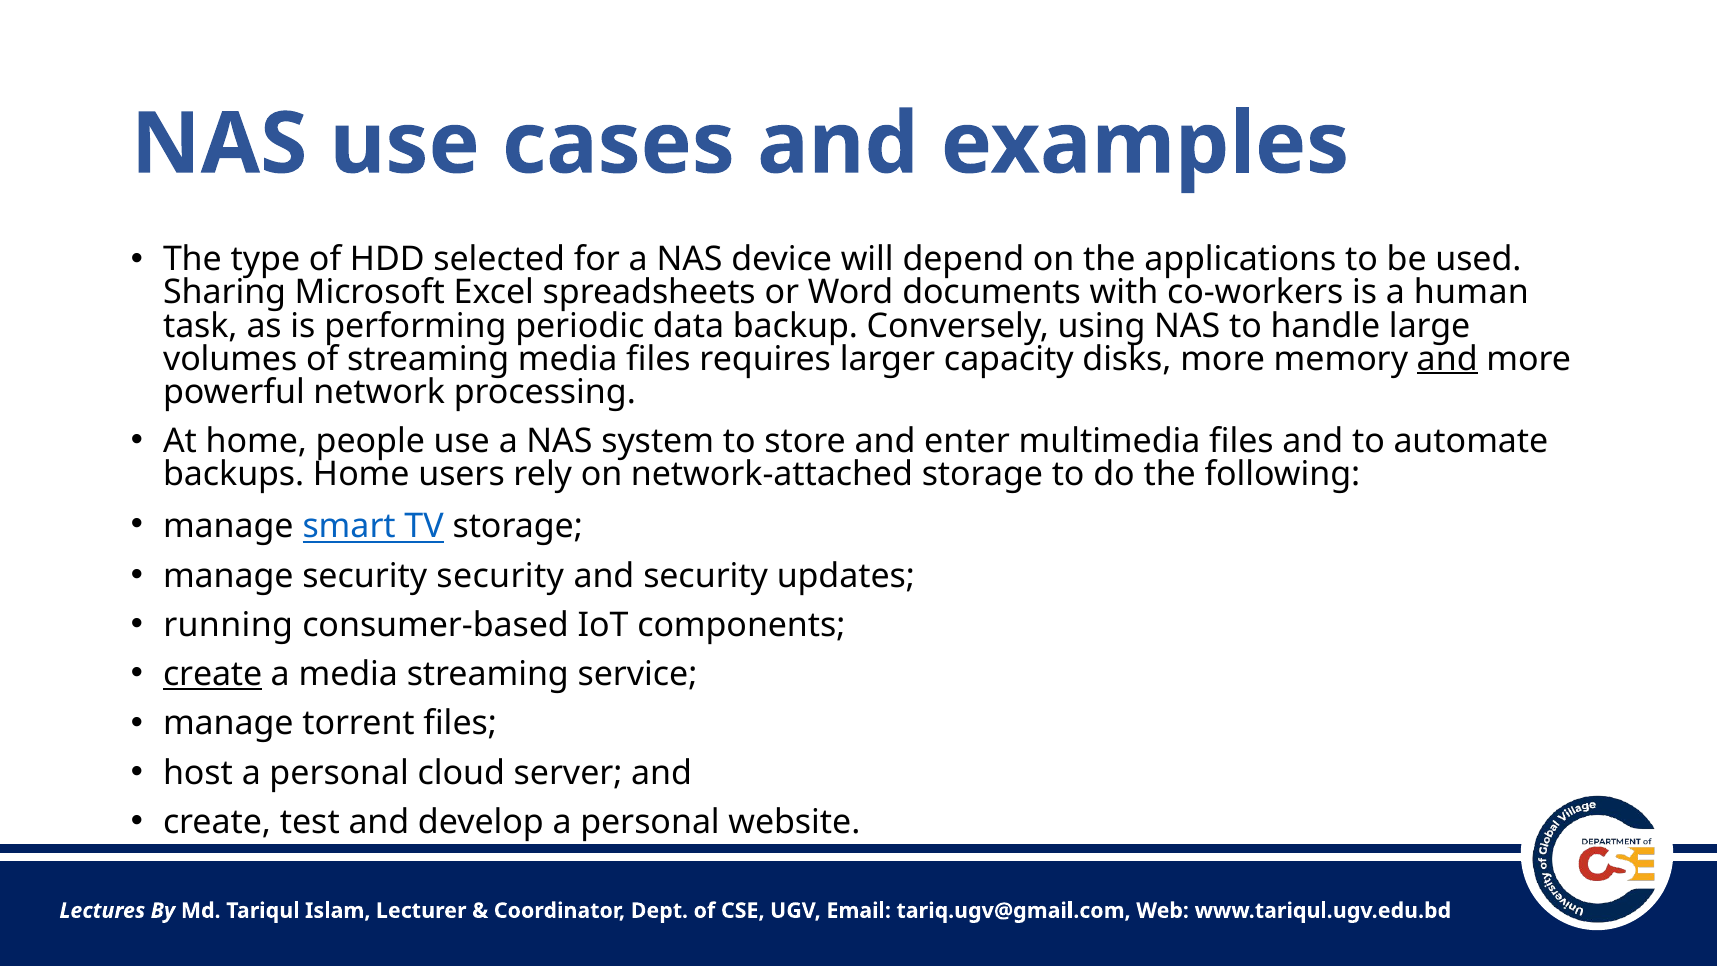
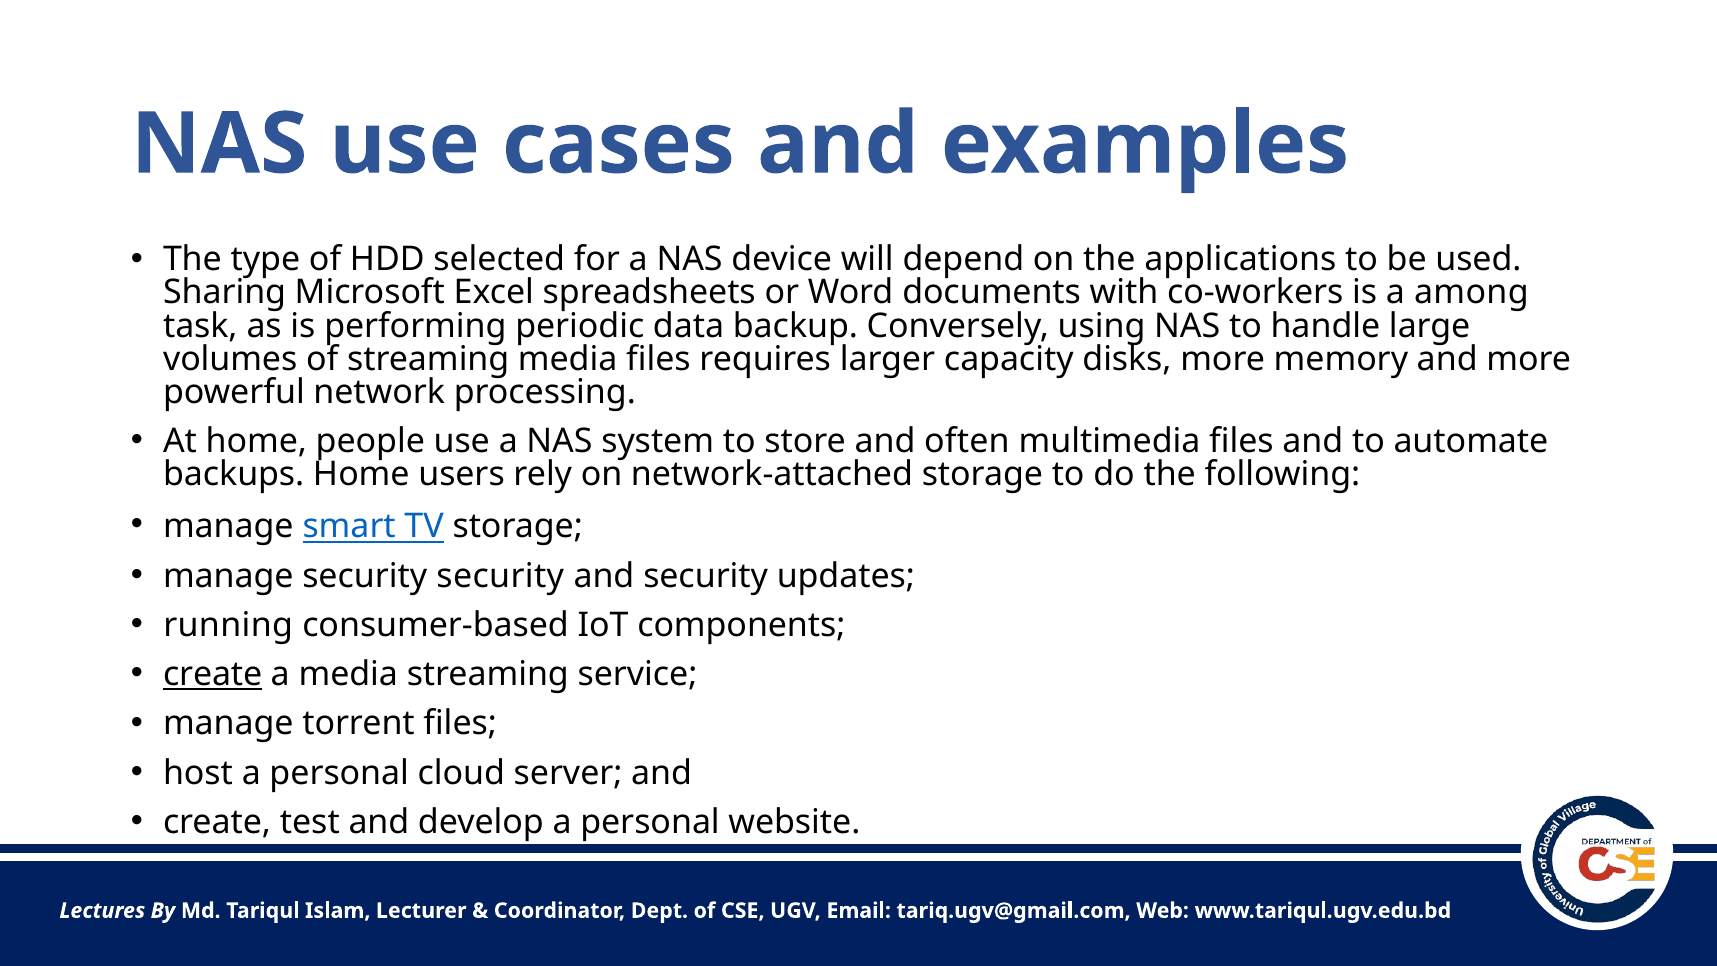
human: human -> among (1471, 293)
and underline: present -> none (1447, 359)
enter: enter -> often (967, 441)
